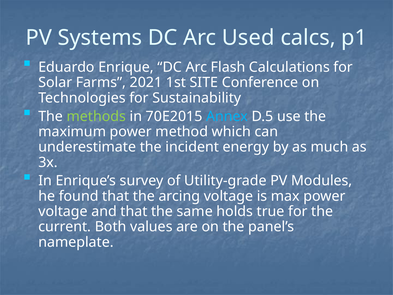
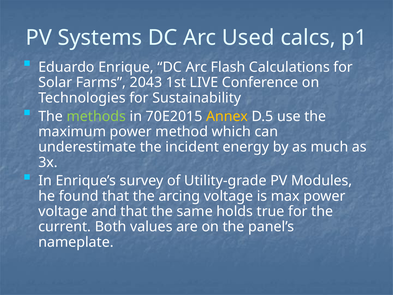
2021: 2021 -> 2043 (146, 82)
SITE: SITE -> LIVE (204, 82)
Annex colour: light blue -> yellow (227, 116)
